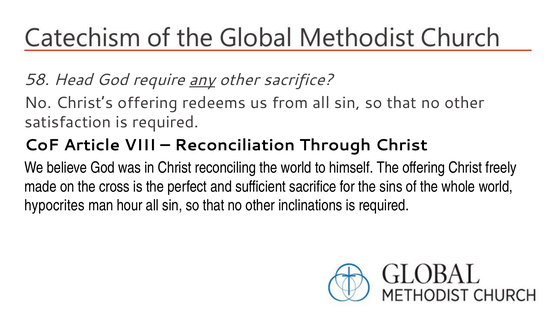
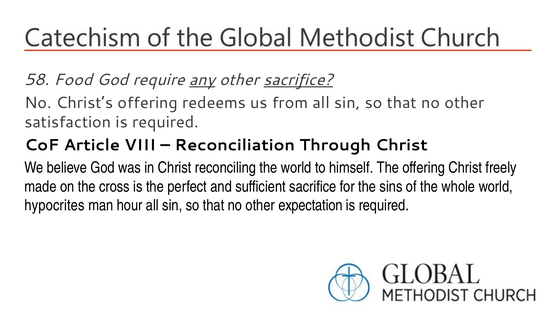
Head: Head -> Food (73, 80)
sacrifice underline: none -> present (298, 80)
inclinations: inclinations -> expectation (310, 205)
